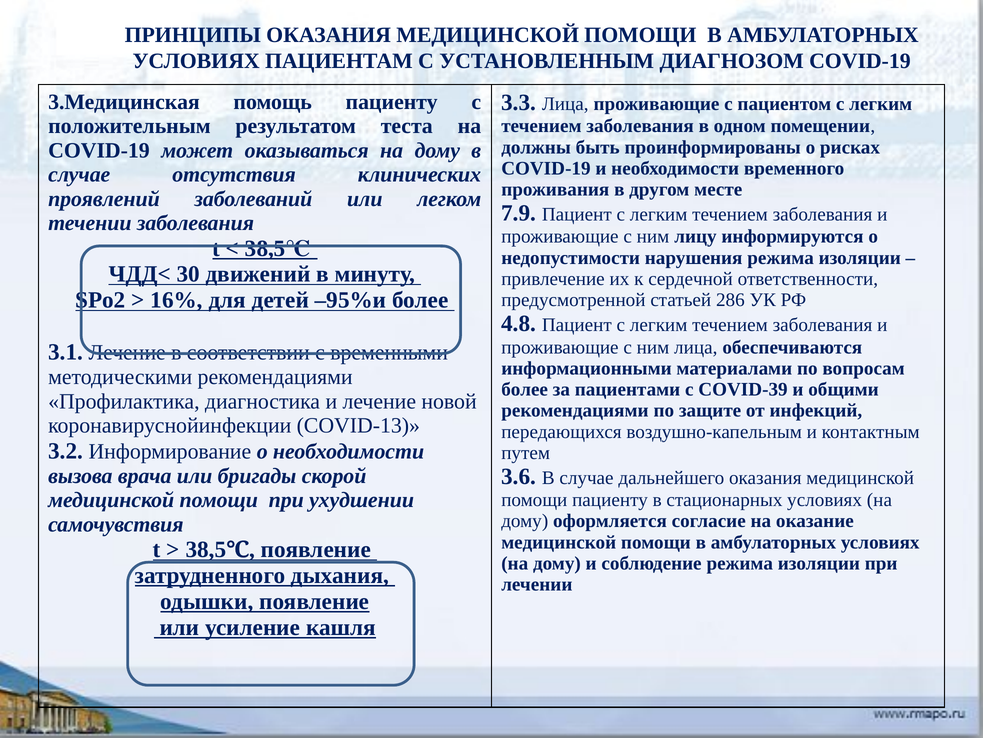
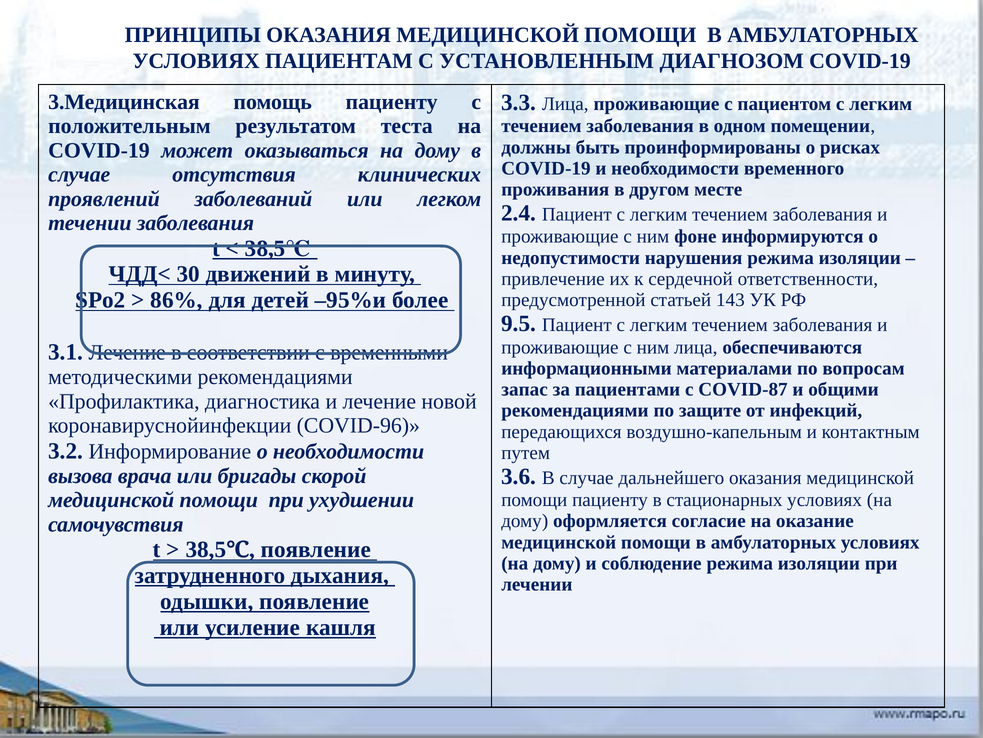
7.9: 7.9 -> 2.4 (519, 213)
лицу: лицу -> фоне (695, 236)
16%: 16% -> 86% (177, 300)
286: 286 -> 143 (730, 300)
4.8: 4.8 -> 9.5 (519, 323)
более: более -> запас (525, 389)
COVID-39: COVID-39 -> COVID-87 (743, 389)
COVID-13: COVID-13 -> COVID-96 (358, 425)
